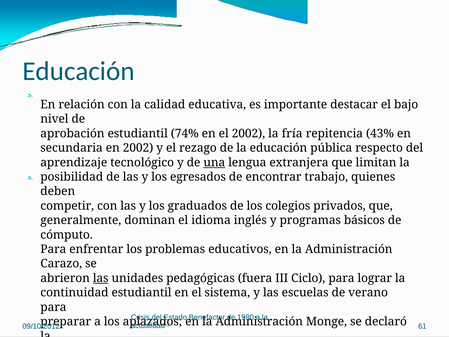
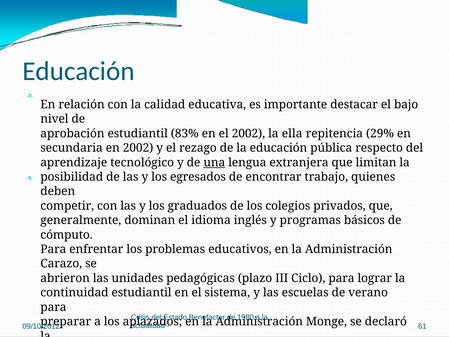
74%: 74% -> 83% (185, 133)
fría: fría -> ella (292, 133)
43%: 43% -> 29% (380, 133)
las underline: present -> none (101, 278)
fuera: fuera -> plazo (255, 278)
